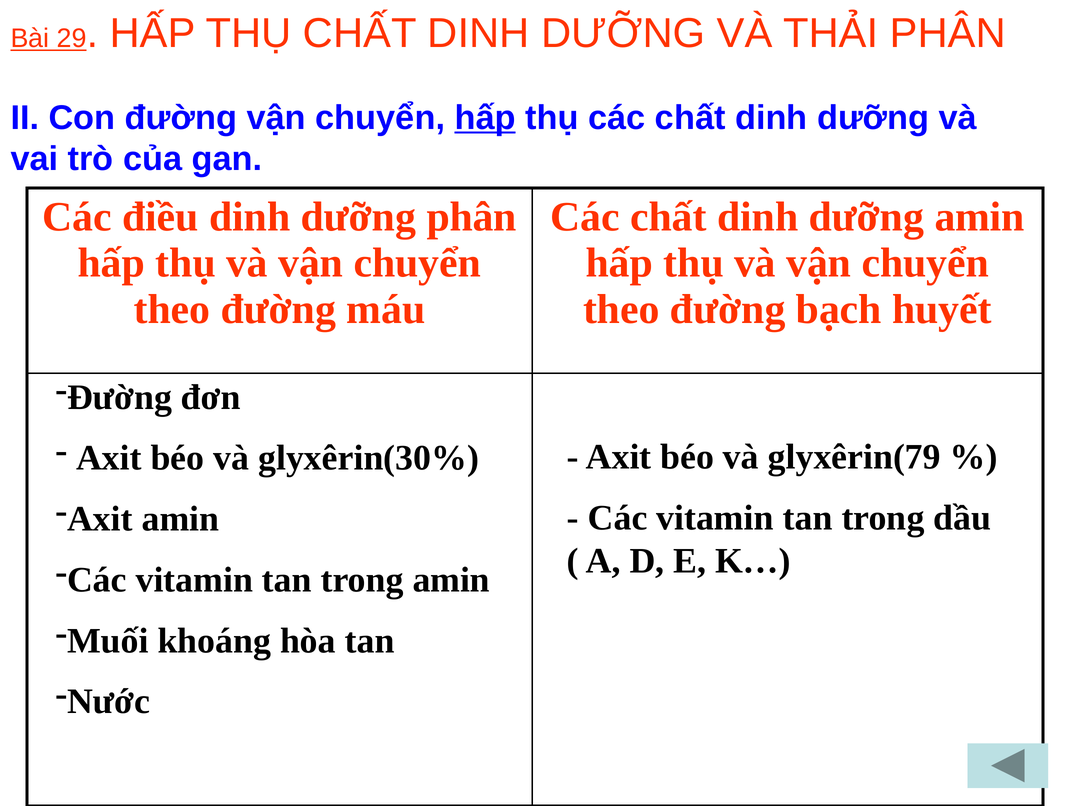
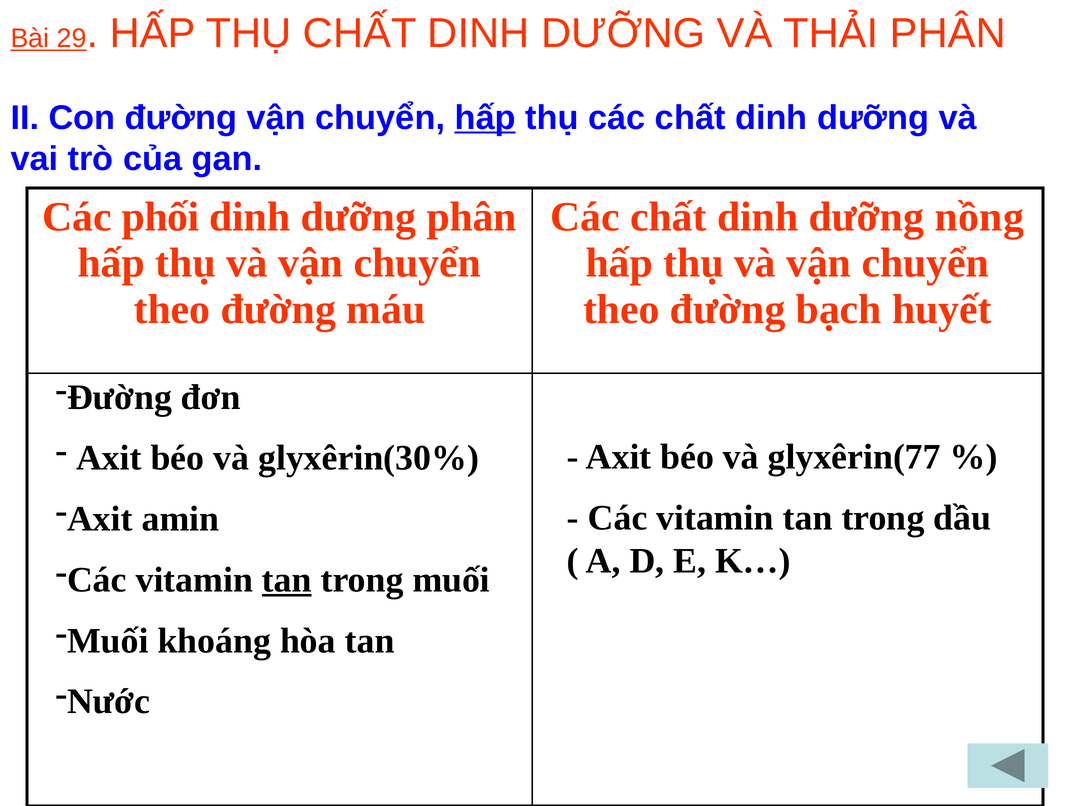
điều: điều -> phối (161, 217)
dưỡng amin: amin -> nồng (979, 217)
glyxêrin(79: glyxêrin(79 -> glyxêrin(77 (854, 457)
tan underline: none -> present (287, 580)
trong amin: amin -> muối (451, 580)
